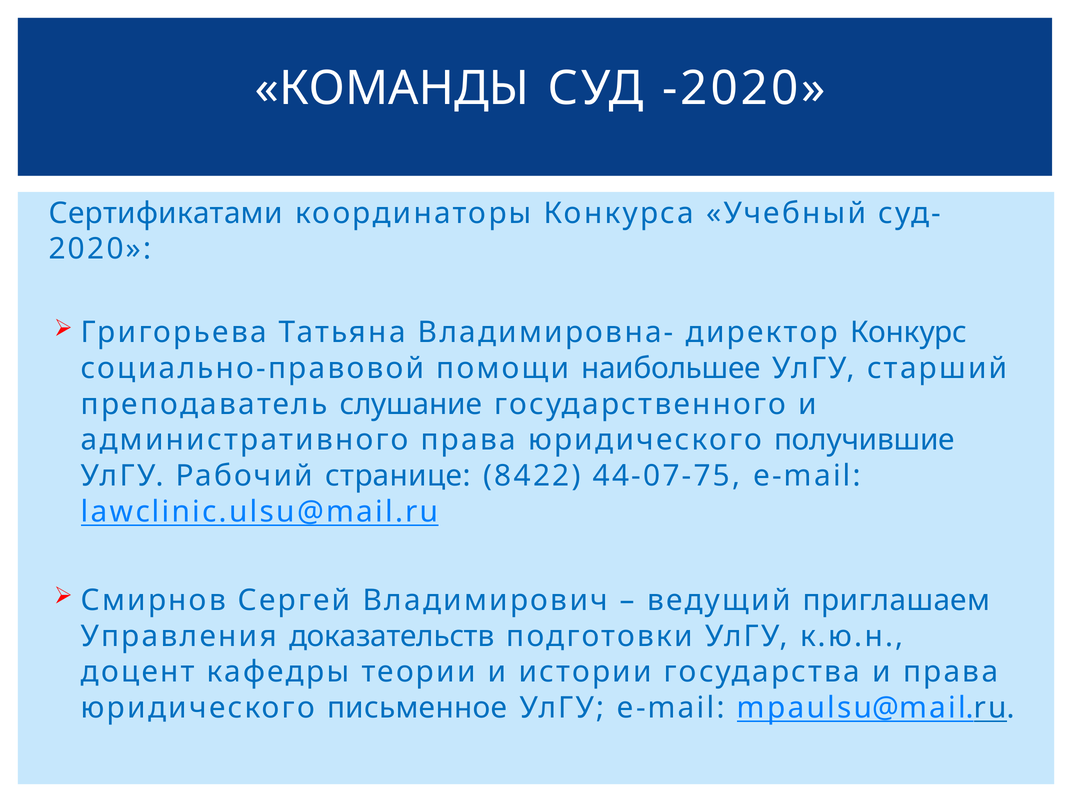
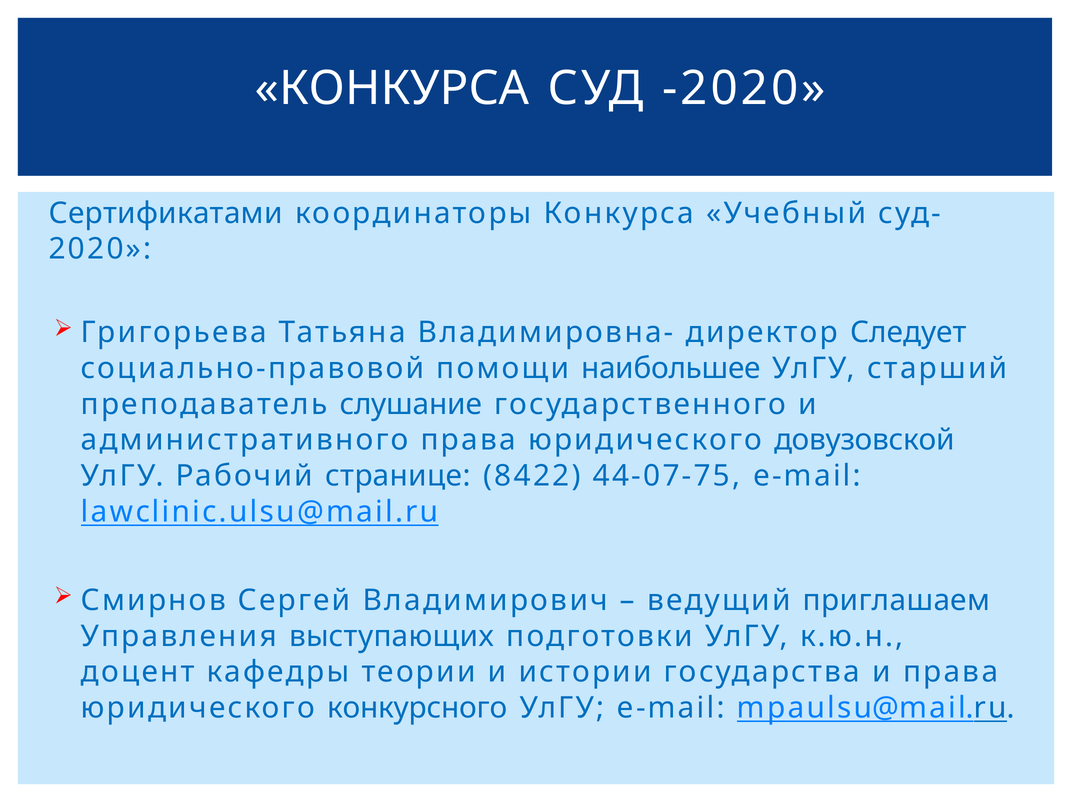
КОМАНДЫ: КОМАНДЫ -> КОНКУРСА (392, 88)
Конкурс: Конкурс -> Следует (908, 333)
получившие: получившие -> довузовской (864, 440)
доказательств: доказательств -> выступающих (391, 636)
письменное: письменное -> конкурсного (417, 708)
